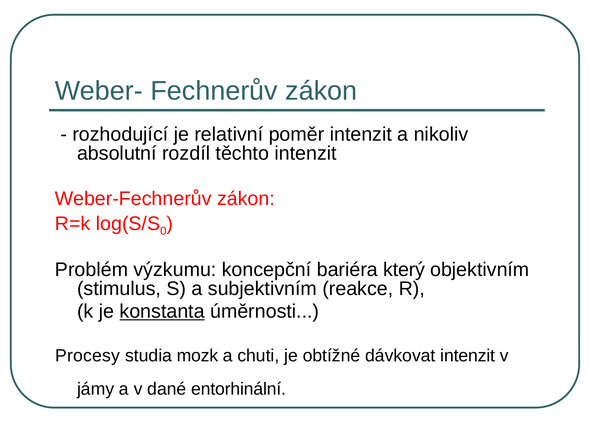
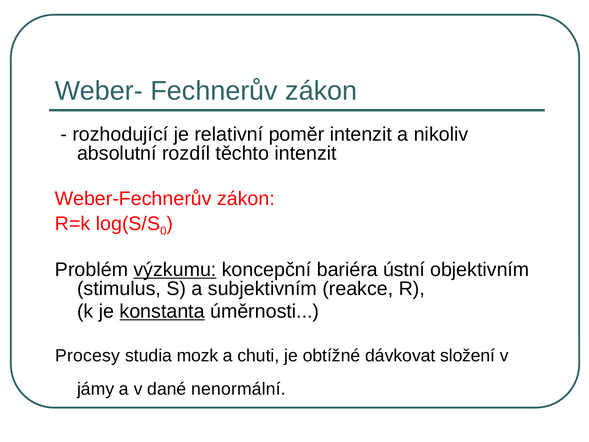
výzkumu underline: none -> present (175, 270)
který: který -> ústní (404, 270)
dávkovat intenzit: intenzit -> složení (468, 356)
entorhinální: entorhinální -> nenormální (238, 389)
